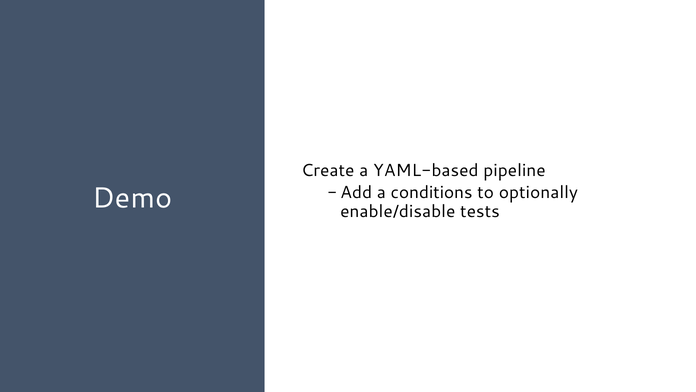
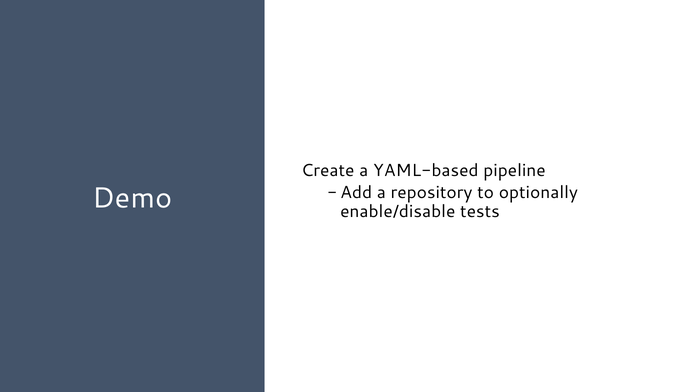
conditions: conditions -> repository (432, 192)
